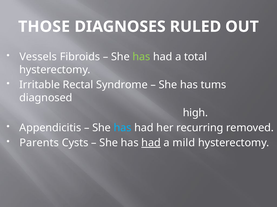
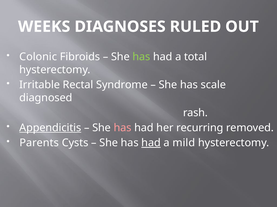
THOSE: THOSE -> WEEKS (44, 27)
Vessels: Vessels -> Colonic (38, 57)
tums: tums -> scale (213, 85)
high: high -> rash (195, 113)
Appendicitis underline: none -> present (50, 128)
has colour: light blue -> pink (123, 128)
